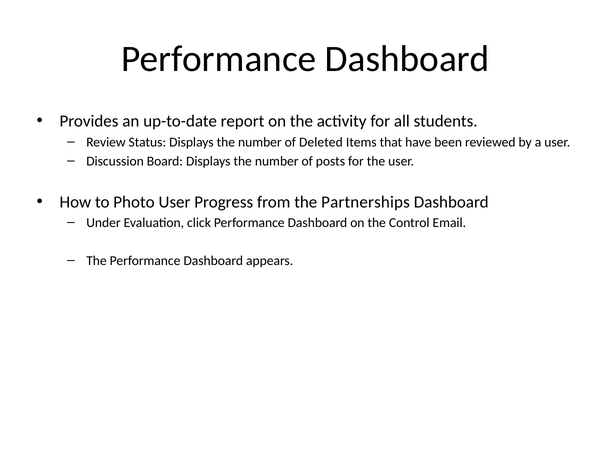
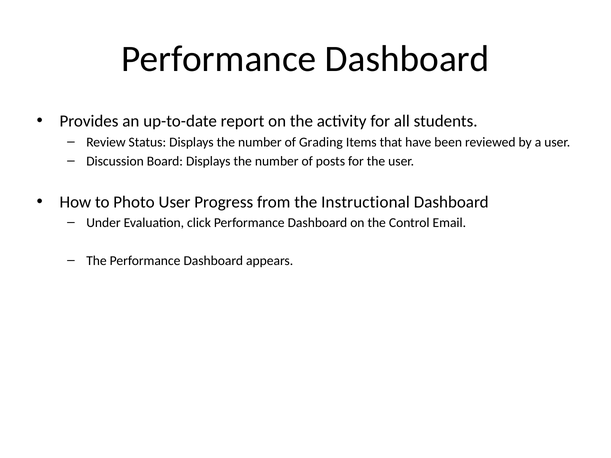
Deleted: Deleted -> Grading (321, 142)
Partnerships: Partnerships -> Instructional (366, 202)
